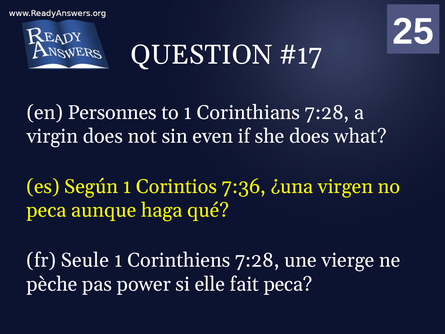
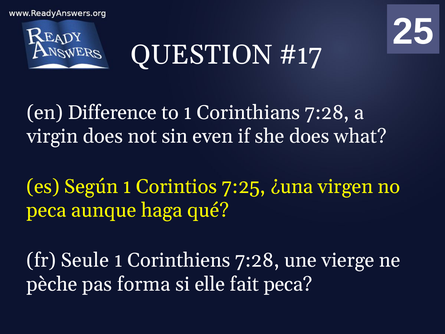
Personnes: Personnes -> Difference (112, 113)
7:36: 7:36 -> 7:25 (244, 186)
power: power -> forma (144, 284)
